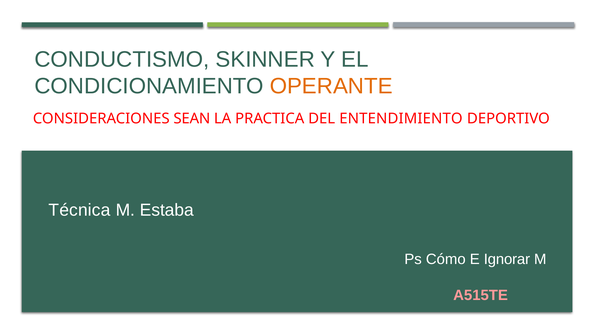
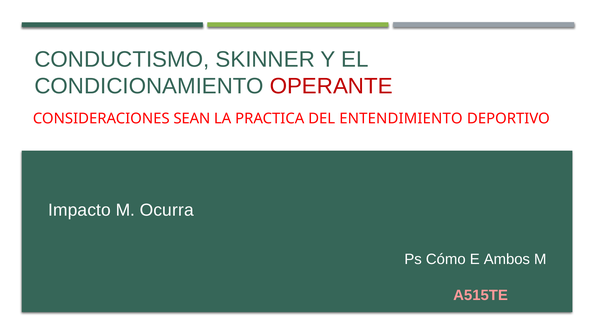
OPERANTE colour: orange -> red (331, 86)
Técnica: Técnica -> Impacto (80, 210)
Estaba: Estaba -> Ocurra (167, 210)
Ignorar: Ignorar -> Ambos (507, 260)
